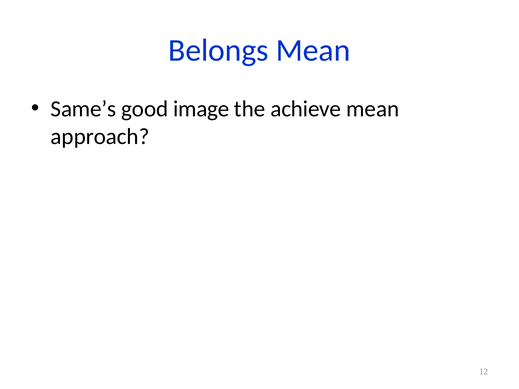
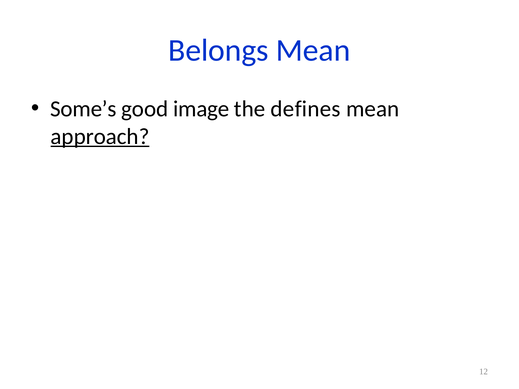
Same’s: Same’s -> Some’s (83, 109)
achieve: achieve -> defines (306, 109)
approach underline: none -> present (100, 137)
